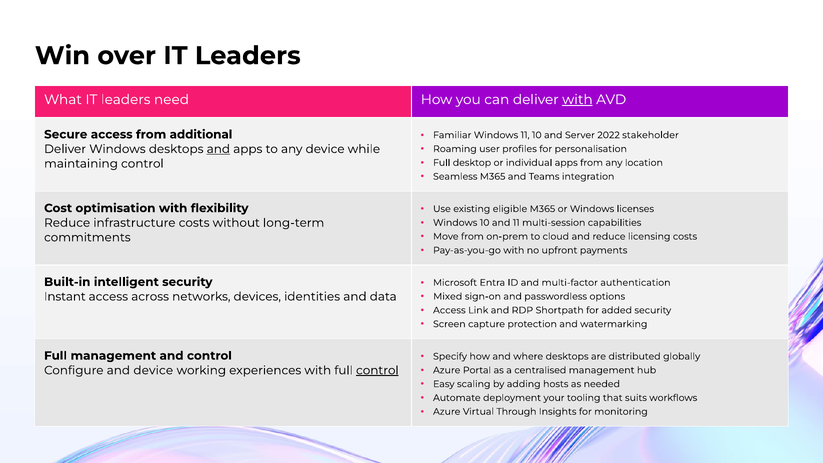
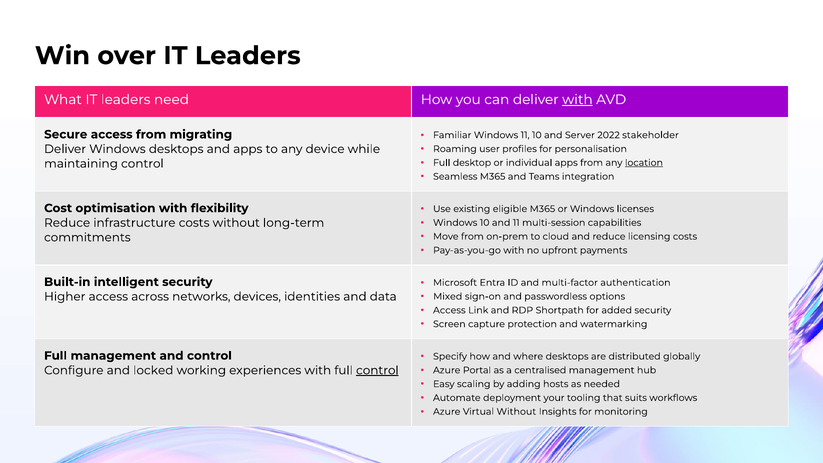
additional: additional -> migrating (201, 134)
and underline: present -> none (218, 149)
location underline: none -> present (644, 163)
Instant: Instant -> Higher (65, 297)
and device: device -> locked (153, 370)
Virtual Through: Through -> Without (516, 412)
